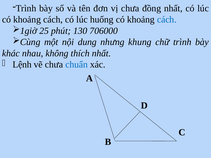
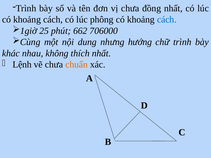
huống: huống -> phông (102, 20)
130: 130 -> 662 (80, 31)
khung: khung -> hướng (140, 42)
chuẩn colour: blue -> orange (77, 65)
